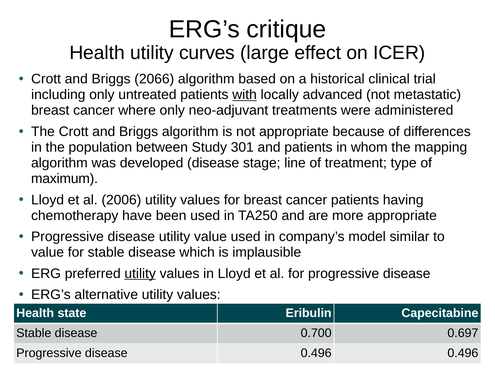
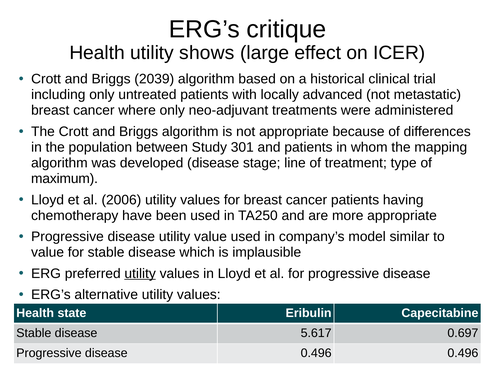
curves: curves -> shows (207, 53)
2066: 2066 -> 2039 (154, 79)
with underline: present -> none (245, 95)
0.700: 0.700 -> 5.617 (316, 333)
